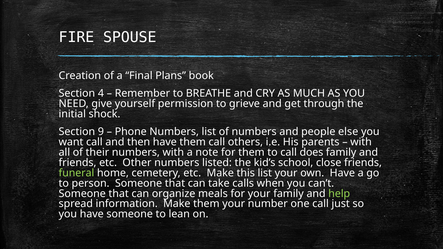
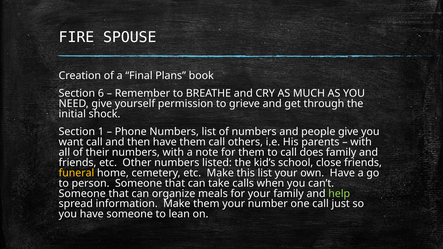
4: 4 -> 6 (101, 93)
9: 9 -> 1 (101, 132)
people else: else -> give (348, 132)
funeral colour: light green -> yellow (76, 173)
